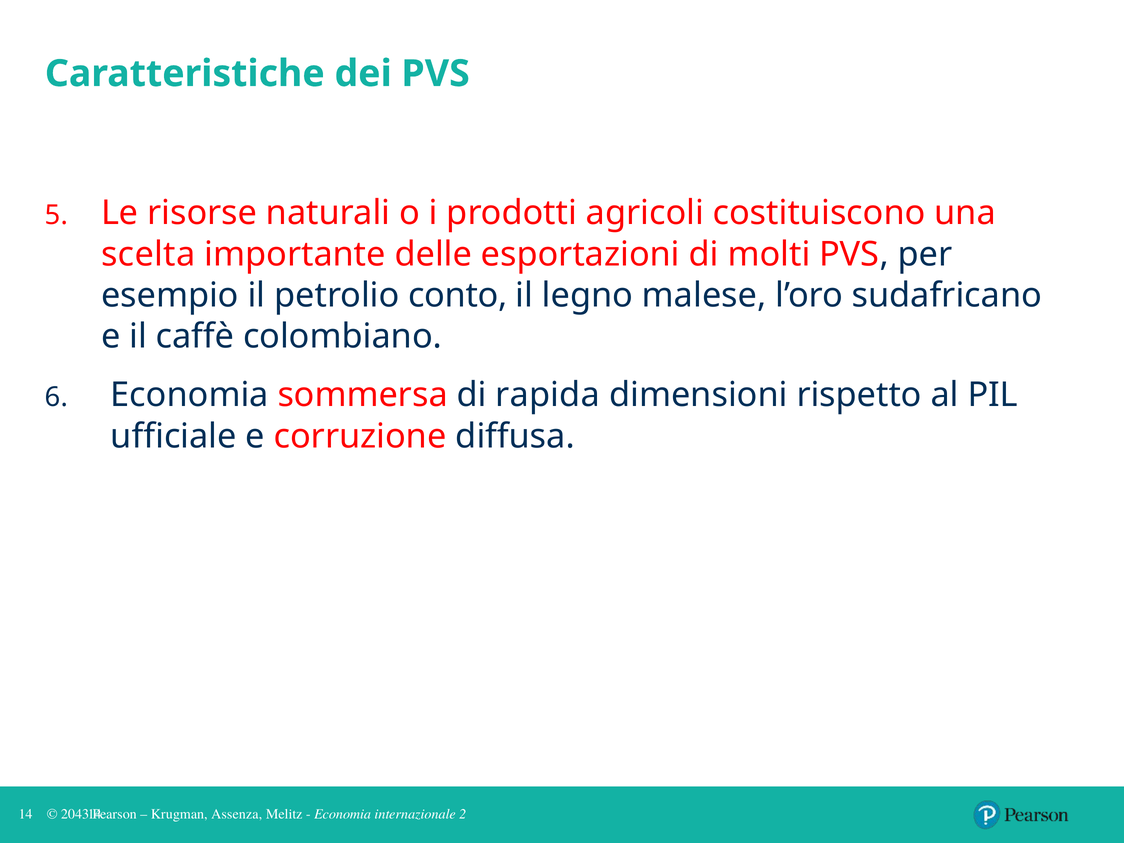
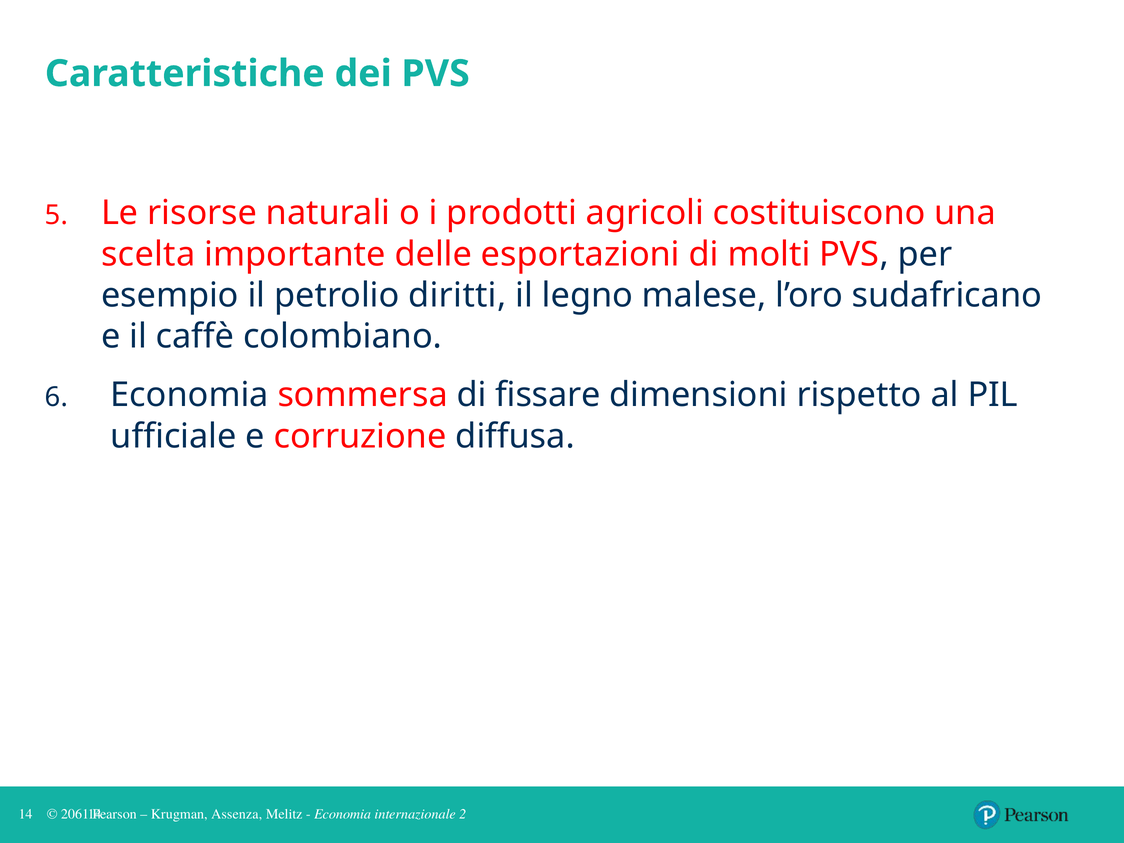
conto: conto -> diritti (457, 295)
rapida: rapida -> fissare (548, 395)
2043: 2043 -> 2061 (75, 814)
